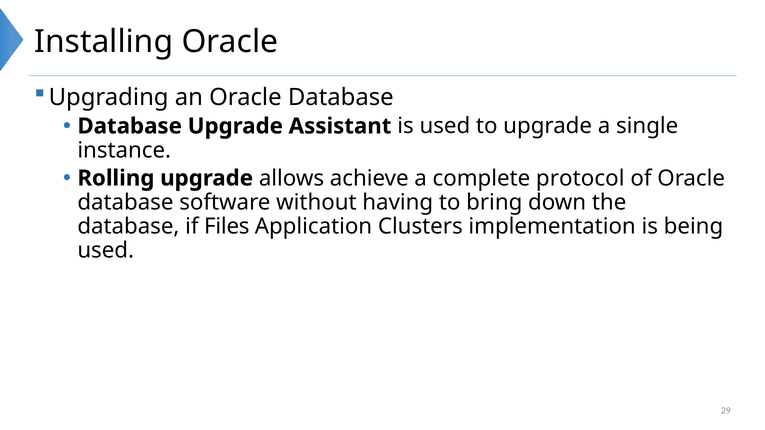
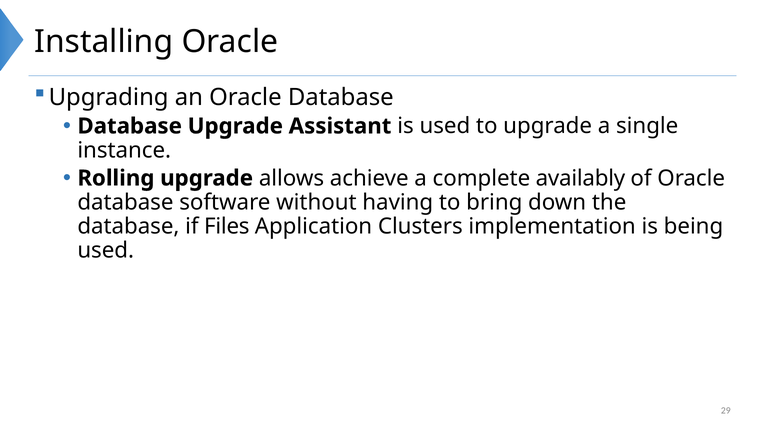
protocol: protocol -> availably (580, 178)
